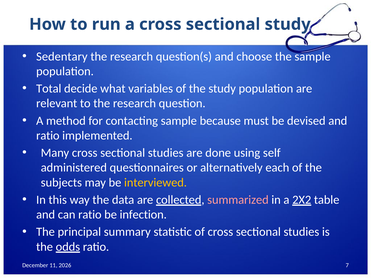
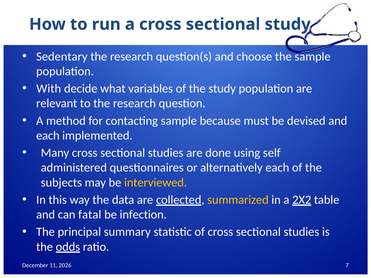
Total: Total -> With (49, 89)
ratio: ratio -> each (48, 136)
summarized colour: pink -> yellow (238, 200)
can ratio: ratio -> fatal (90, 215)
